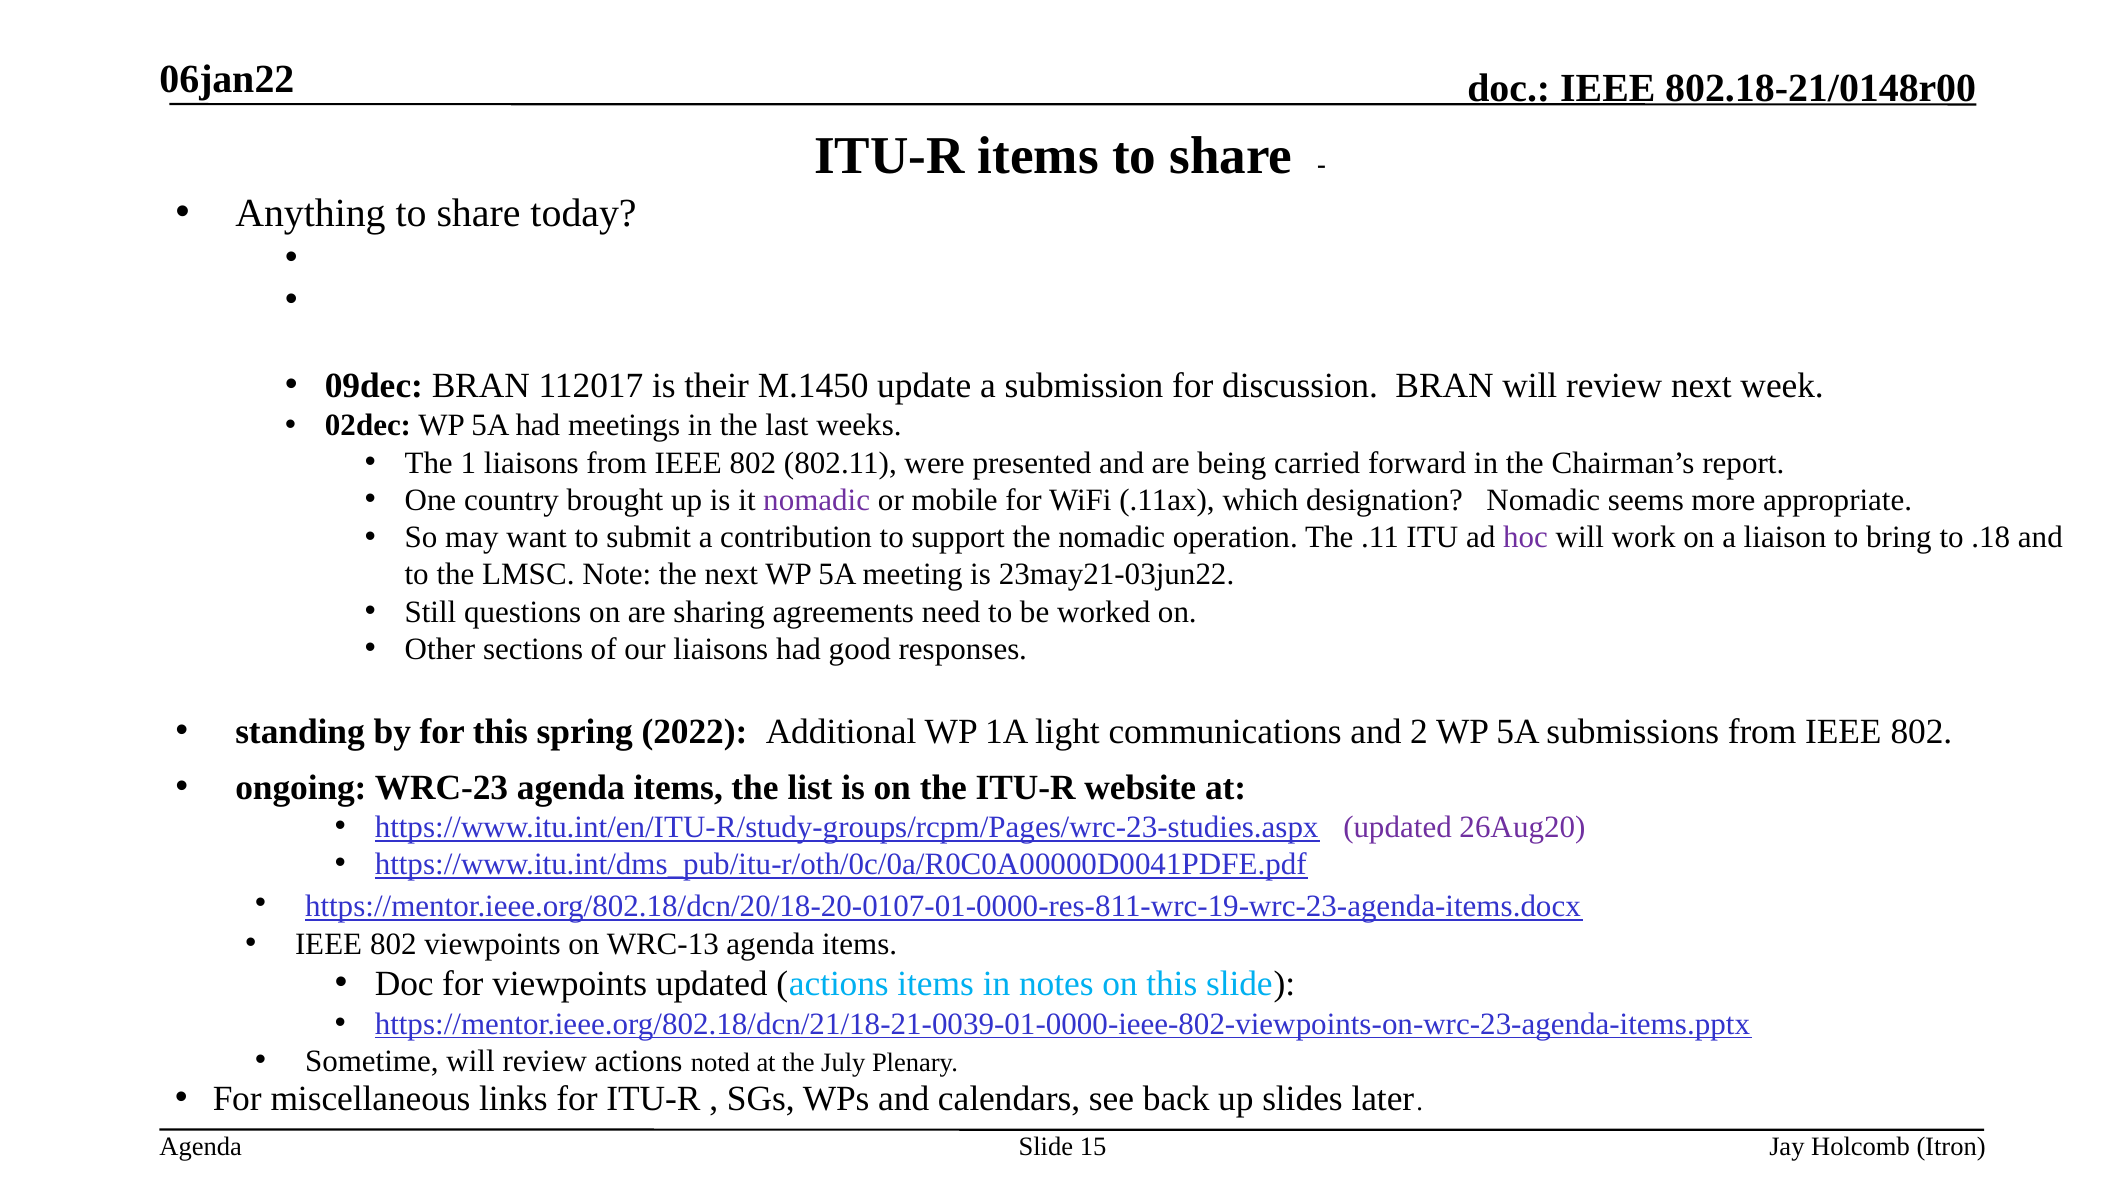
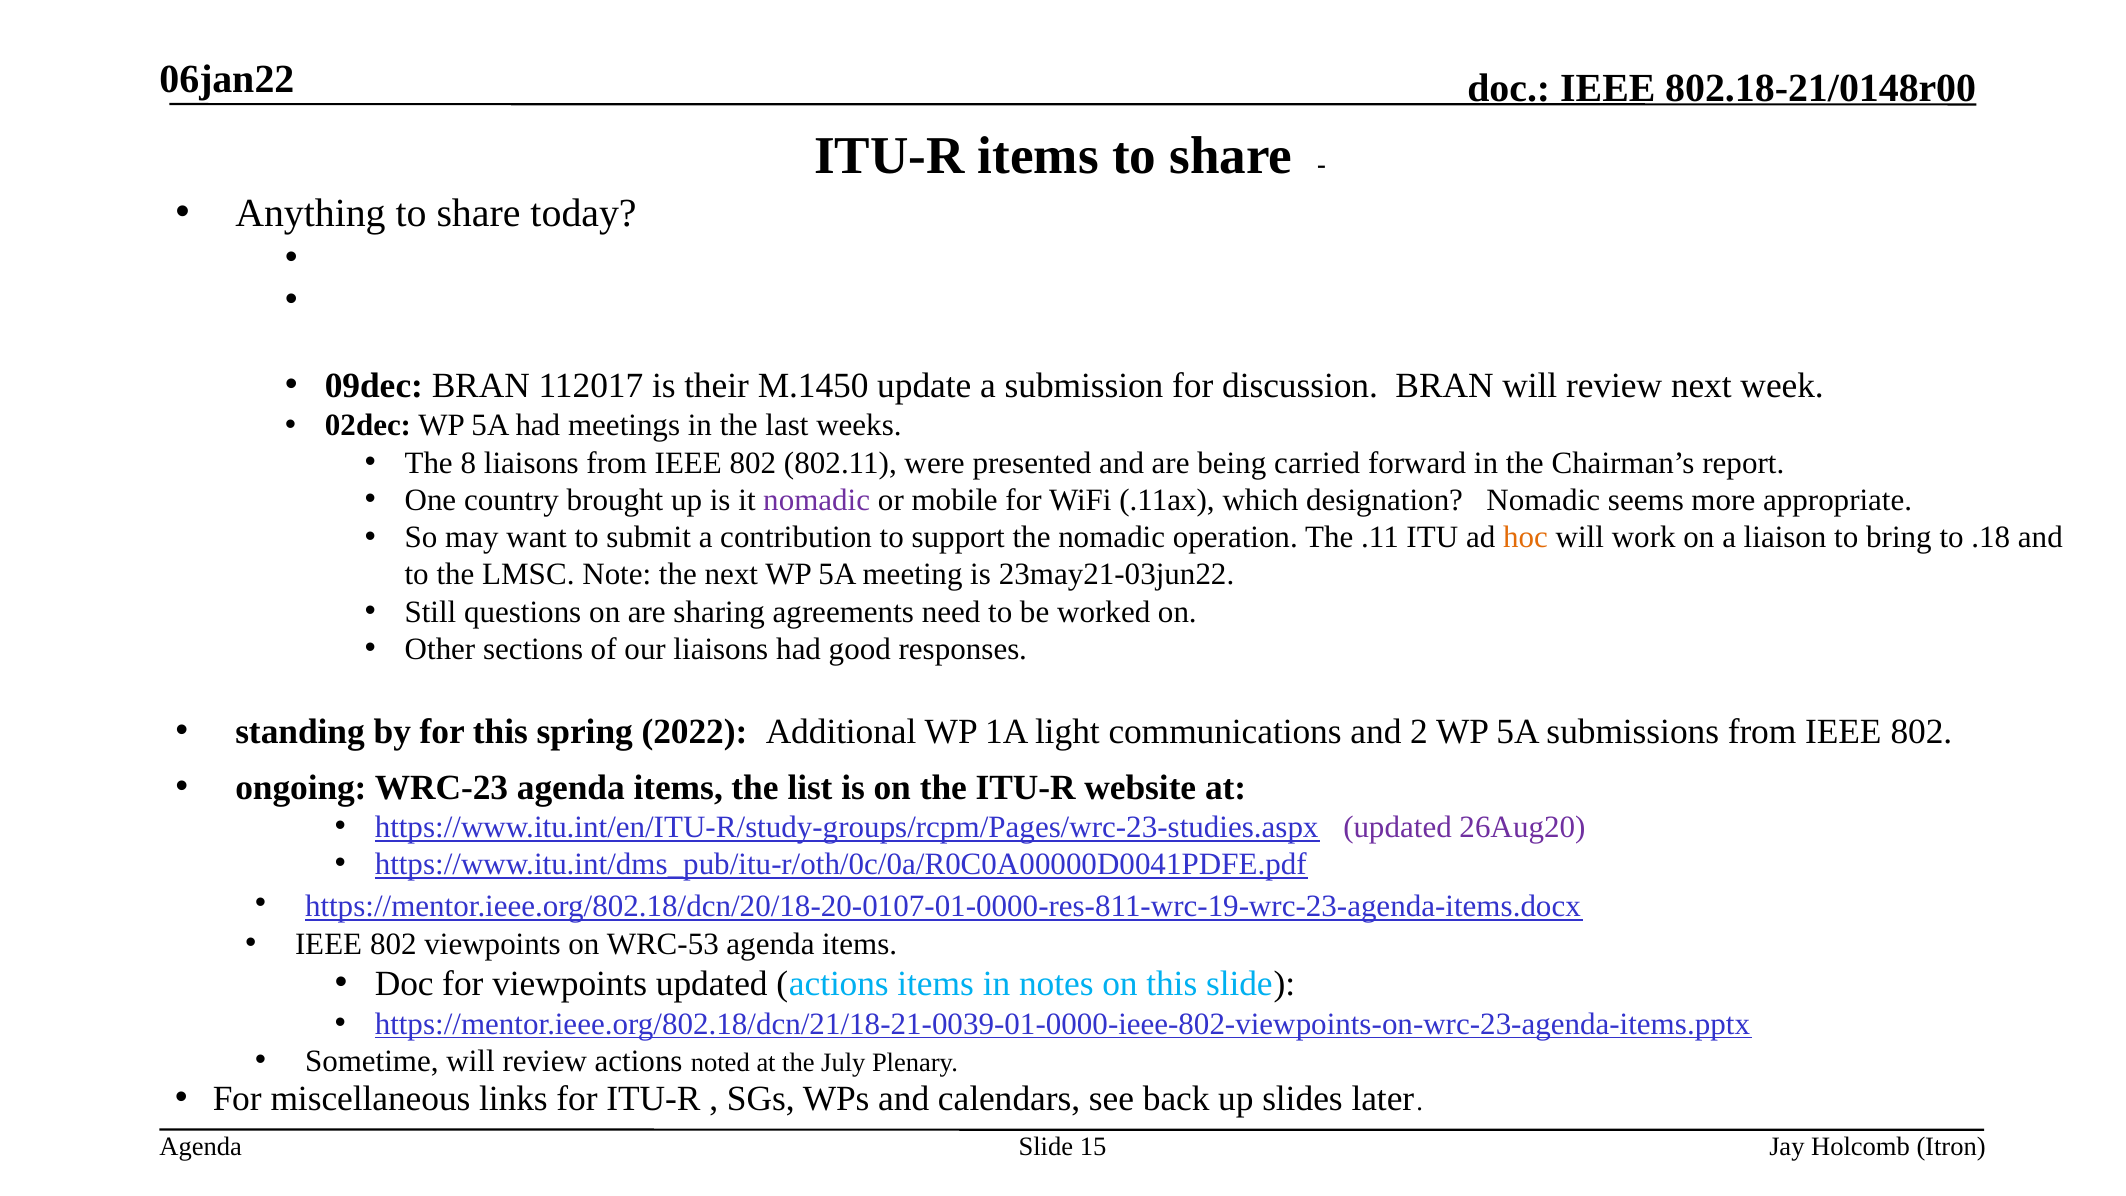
1: 1 -> 8 (468, 463)
hoc colour: purple -> orange (1525, 537)
WRC-13: WRC-13 -> WRC-53 (663, 944)
